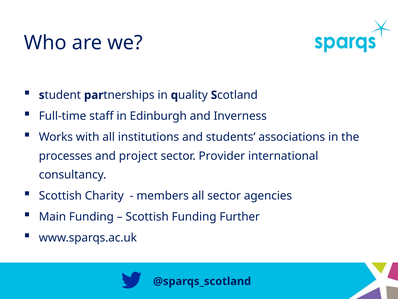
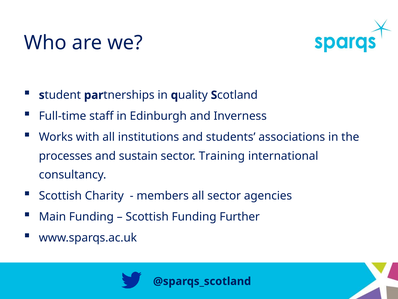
project: project -> sustain (138, 156)
Provider: Provider -> Training (222, 156)
